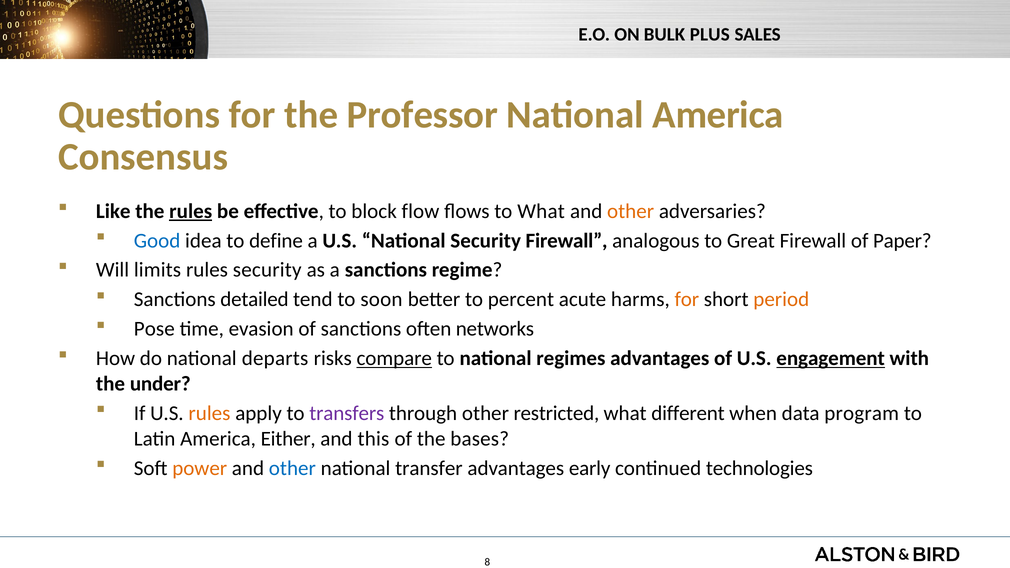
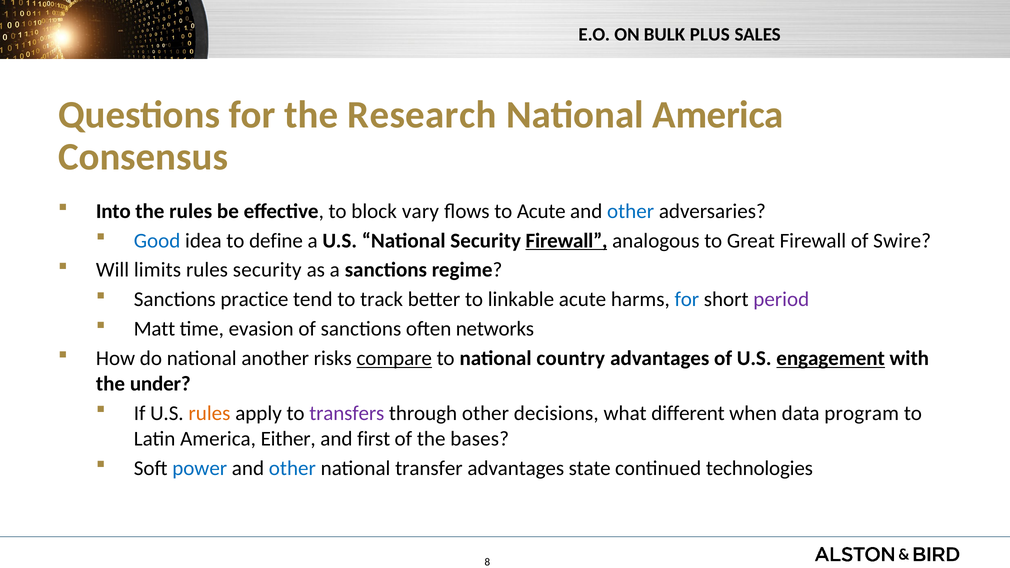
Professor: Professor -> Research (422, 115)
Like: Like -> Into (113, 211)
rules underline: present -> none (191, 211)
flow: flow -> vary (420, 211)
to What: What -> Acute (541, 211)
other colour: orange -> blue (631, 211)
Firewall underline: none -> present (567, 241)
Paper: Paper -> Swire (902, 241)
detailed: detailed -> practice (254, 300)
soon: soon -> track (382, 300)
percent: percent -> linkable (521, 300)
for colour: orange -> blue (687, 300)
period colour: orange -> purple (781, 300)
Pose: Pose -> Matt (154, 329)
departs: departs -> another (275, 359)
regimes: regimes -> country (571, 359)
restricted: restricted -> decisions (556, 413)
this: this -> first (374, 439)
power colour: orange -> blue (200, 468)
early: early -> state (590, 468)
